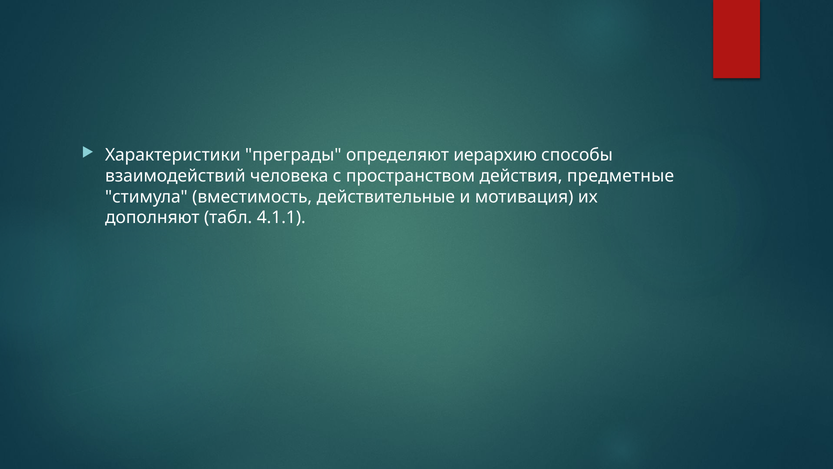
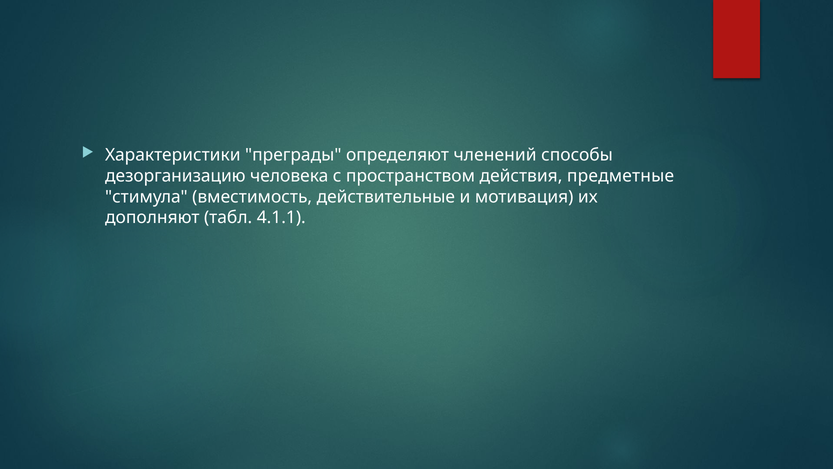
иерархию: иерархию -> членений (495, 155)
взаимодействий: взаимодействий -> дезорганизацию (175, 176)
